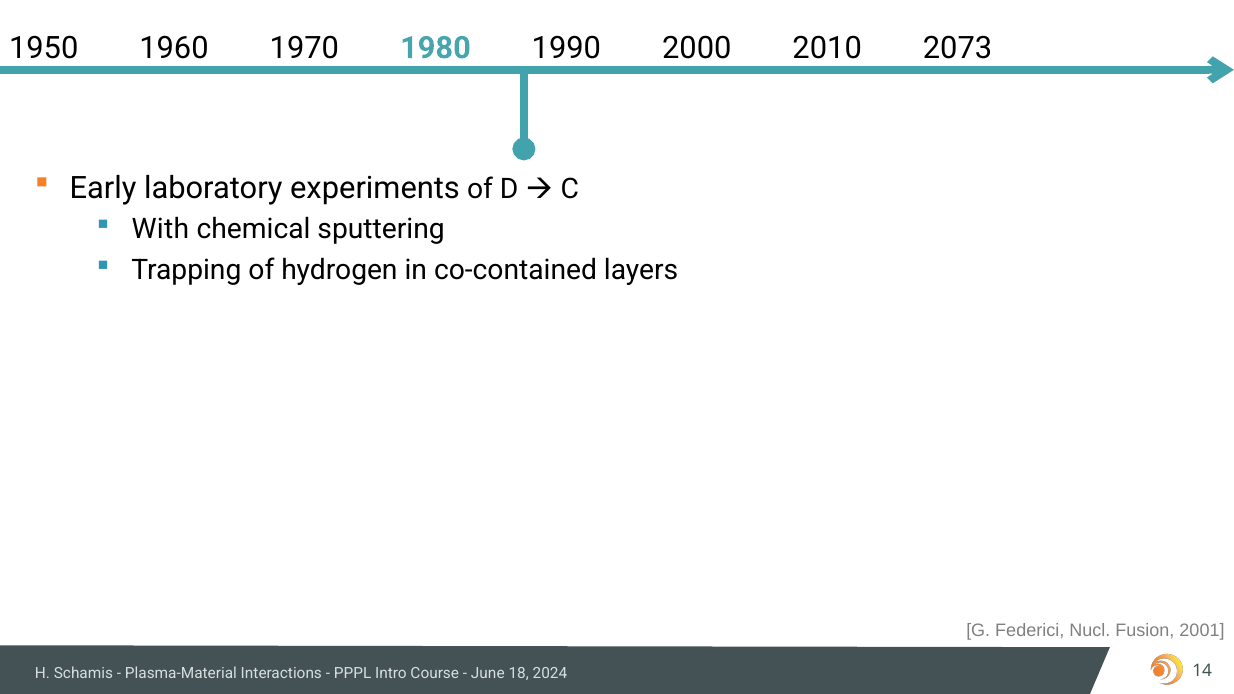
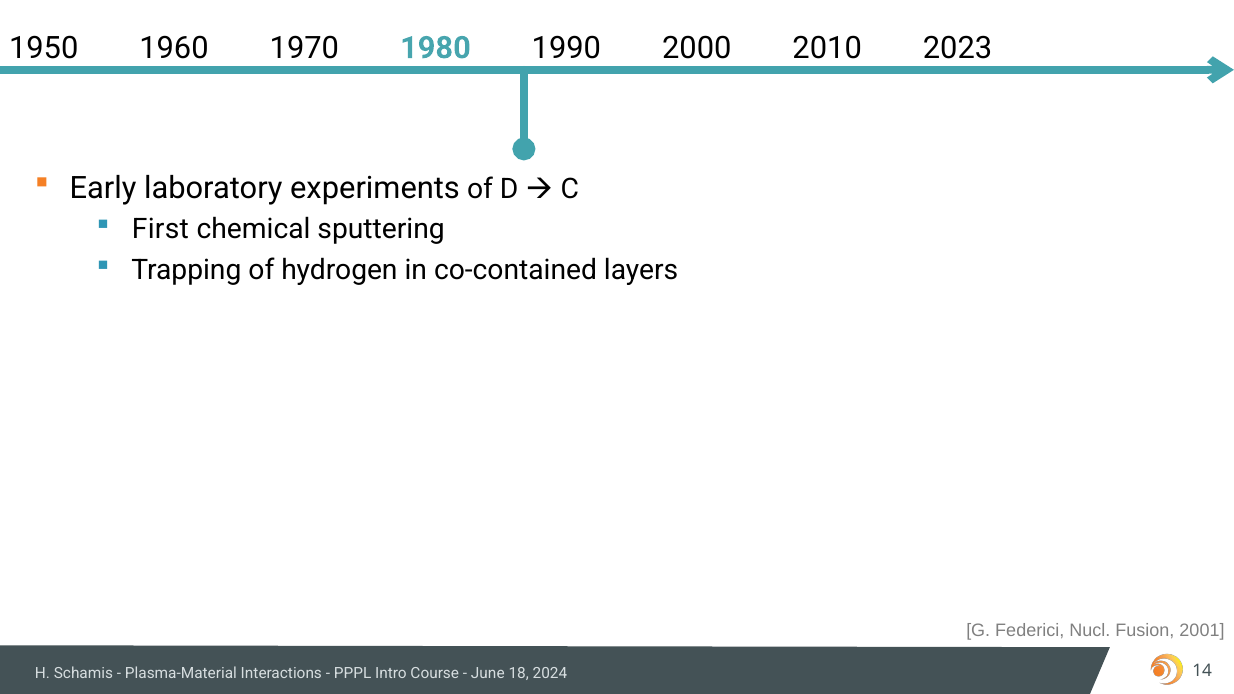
2073: 2073 -> 2023 (958, 48)
With: With -> First (160, 230)
